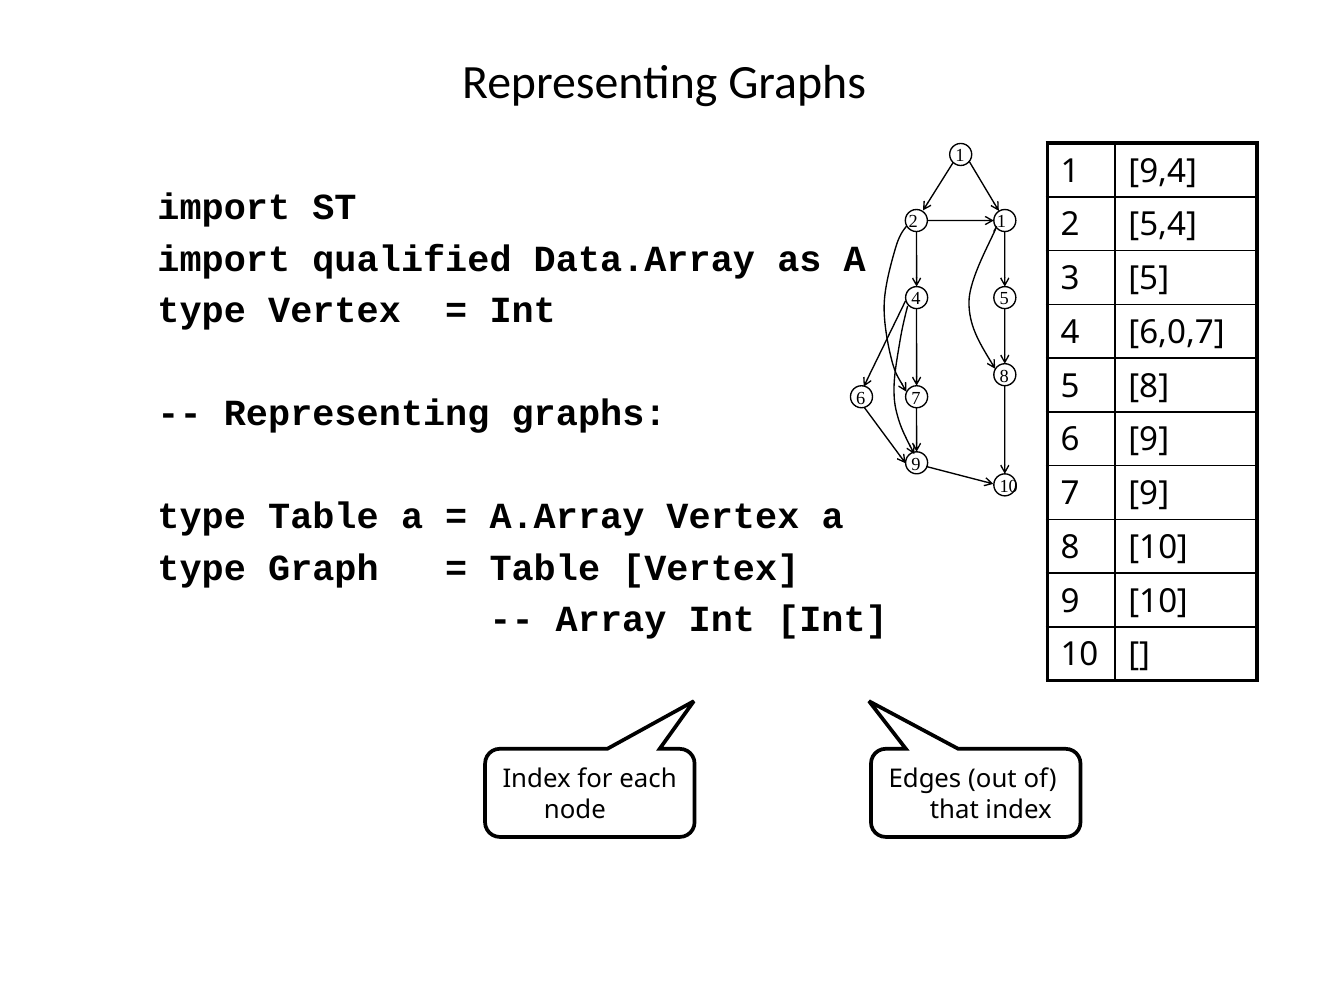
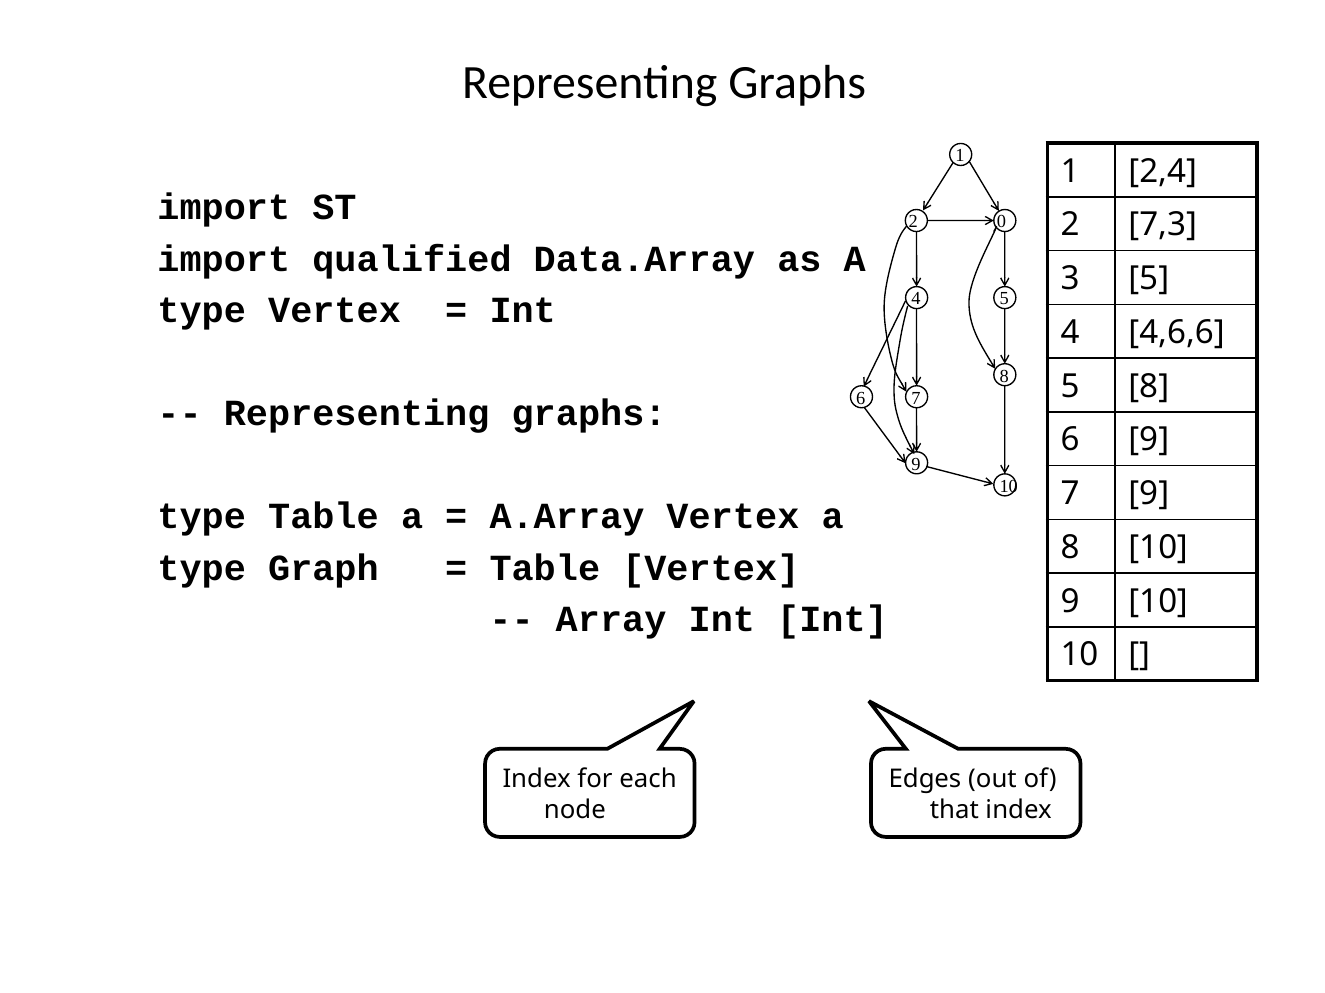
9,4: 9,4 -> 2,4 (1163, 171)
2 1: 1 -> 0 (1002, 222)
5,4: 5,4 -> 7,3 (1163, 225)
6,0,7: 6,0,7 -> 4,6,6 (1177, 333)
